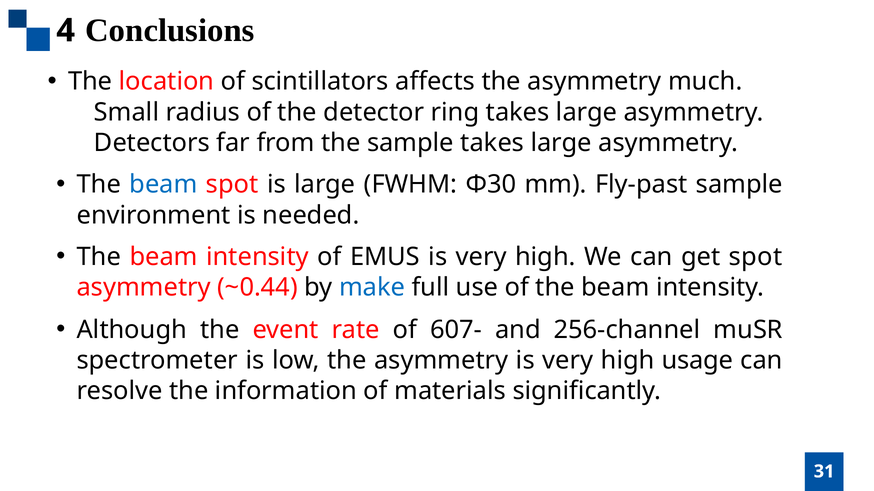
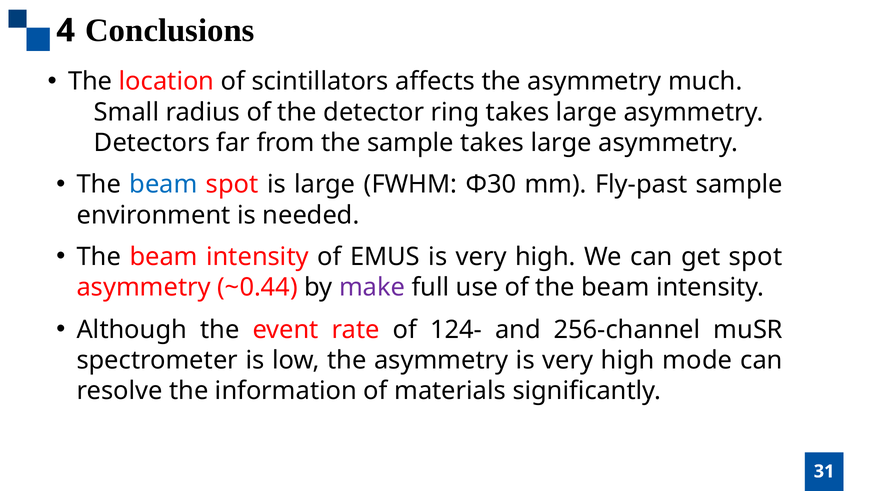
make colour: blue -> purple (372, 288)
607-: 607- -> 124- (456, 330)
usage: usage -> mode (697, 361)
